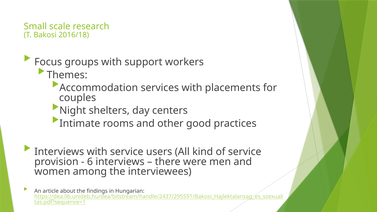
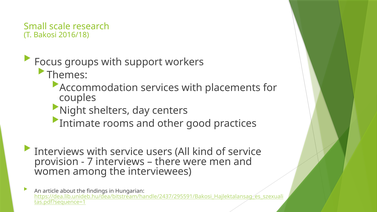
6: 6 -> 7 (90, 162)
